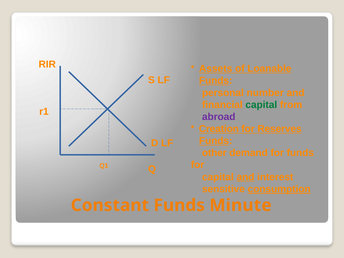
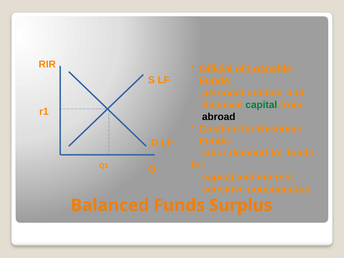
Assets: Assets -> Official (216, 69)
abroad colour: purple -> black (219, 117)
other: other -> labor (214, 153)
and underline: present -> none (245, 177)
Constant: Constant -> Balanced (110, 205)
Minute: Minute -> Surplus (241, 205)
